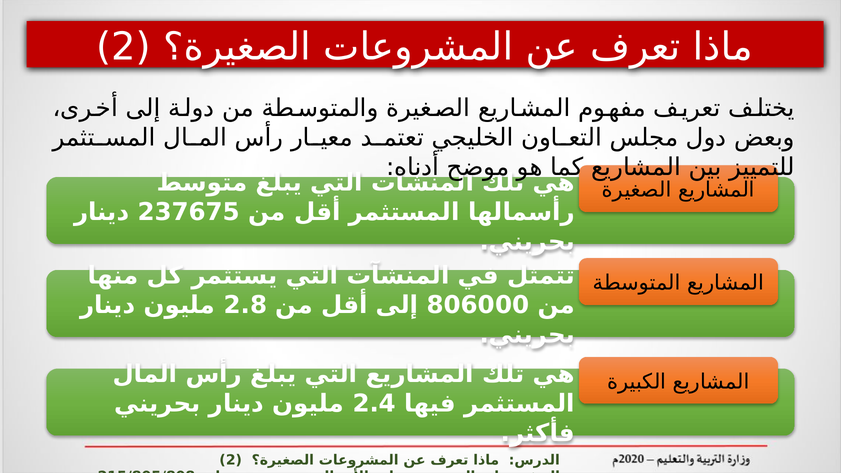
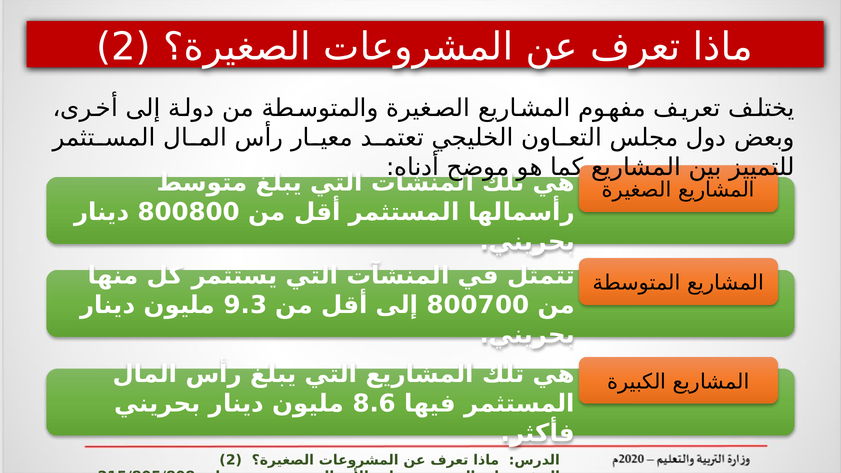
237675: 237675 -> 800800 (189, 212)
2.8: 2.8 -> 9.3 (245, 305)
806000: 806000 -> 800700 (478, 305)
2.4: 2.4 -> 8.6 (374, 404)
